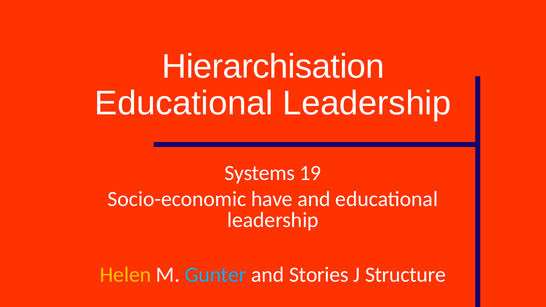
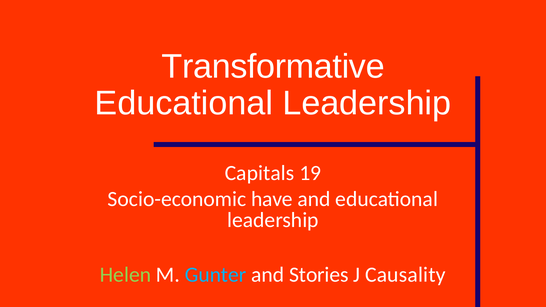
Hierarchisation: Hierarchisation -> Transformative (273, 66)
Systems: Systems -> Capitals (260, 173)
Helen colour: yellow -> light green (125, 275)
Structure: Structure -> Causality (405, 275)
